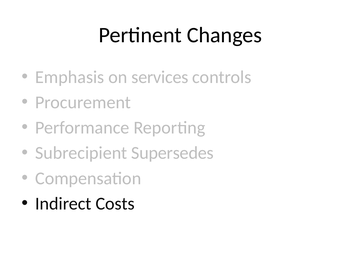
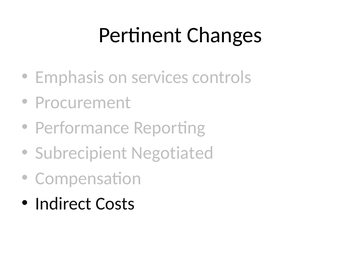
Supersedes: Supersedes -> Negotiated (172, 153)
